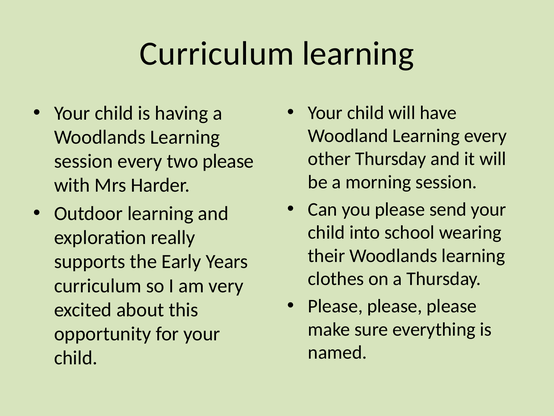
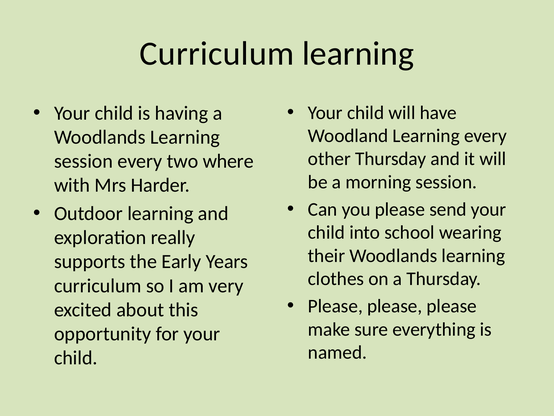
two please: please -> where (228, 161)
